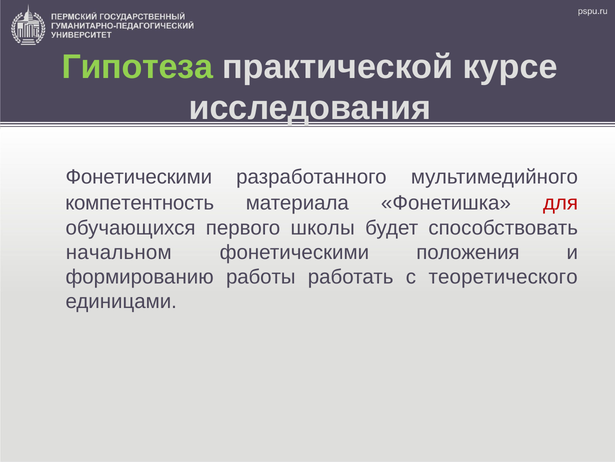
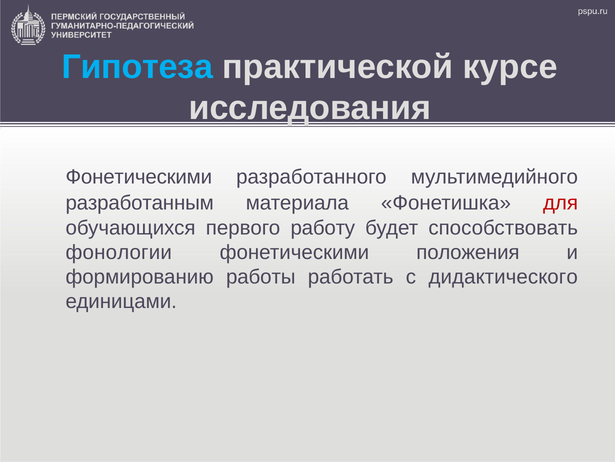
Гипотеза colour: light green -> light blue (137, 67)
компетентность: компетентность -> разработанным (140, 203)
школы: школы -> работу (323, 227)
начальном: начальном -> фонологии (119, 252)
теоретического: теоретического -> дидактического (503, 277)
